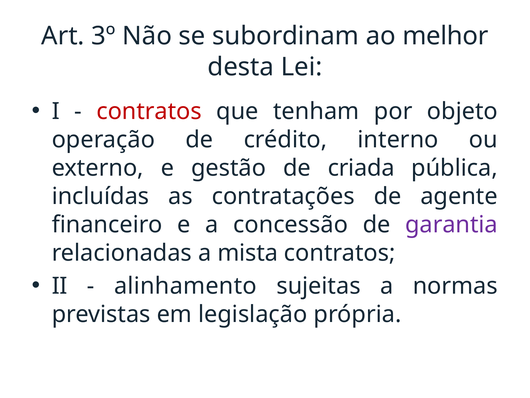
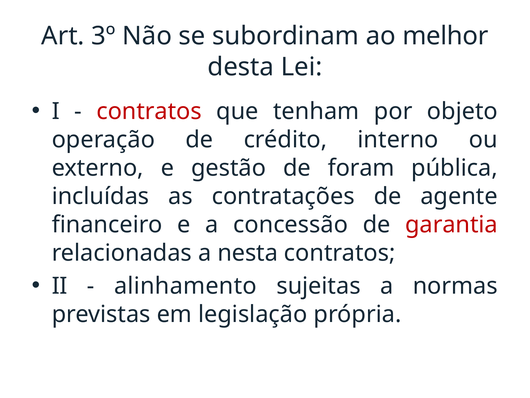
criada: criada -> foram (361, 168)
garantia colour: purple -> red (452, 224)
mista: mista -> nesta (248, 253)
